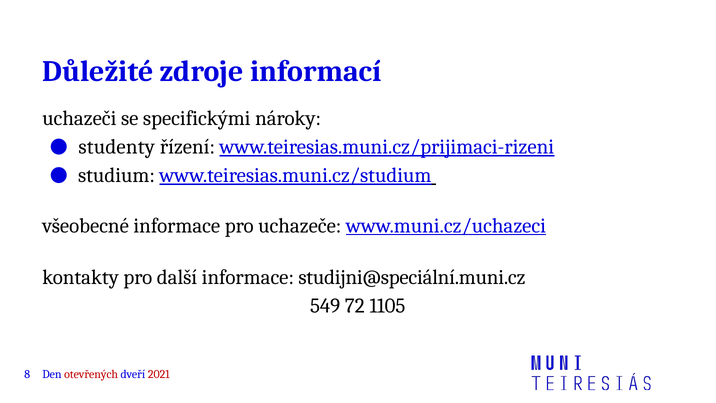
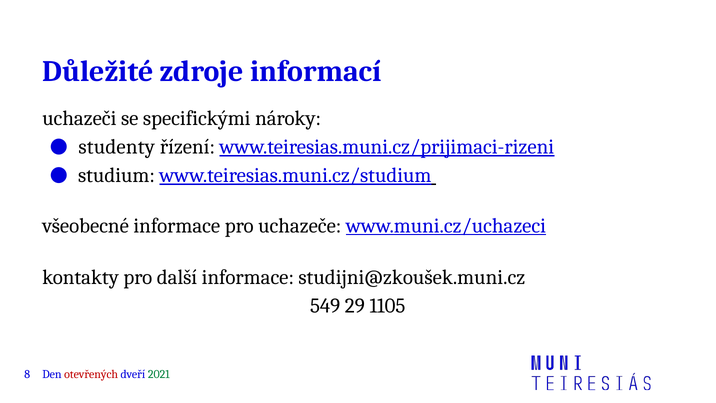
studijni@speciální.muni.cz: studijni@speciální.muni.cz -> studijni@zkoušek.muni.cz (412, 277)
72: 72 -> 29 (355, 306)
2021 colour: red -> green (159, 374)
